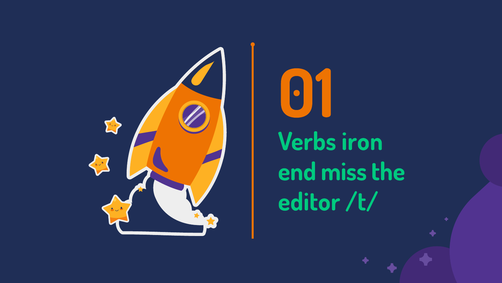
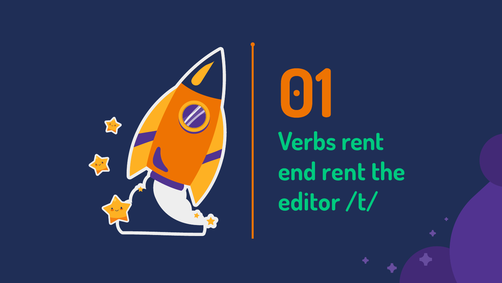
Verbs iron: iron -> rent (362, 142)
end miss: miss -> rent (344, 172)
